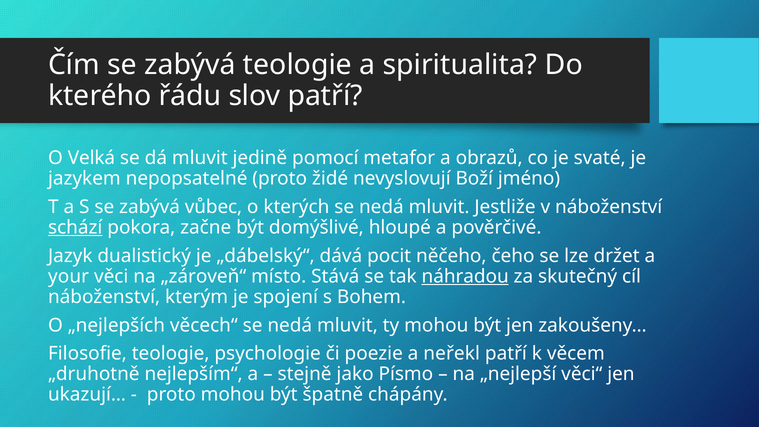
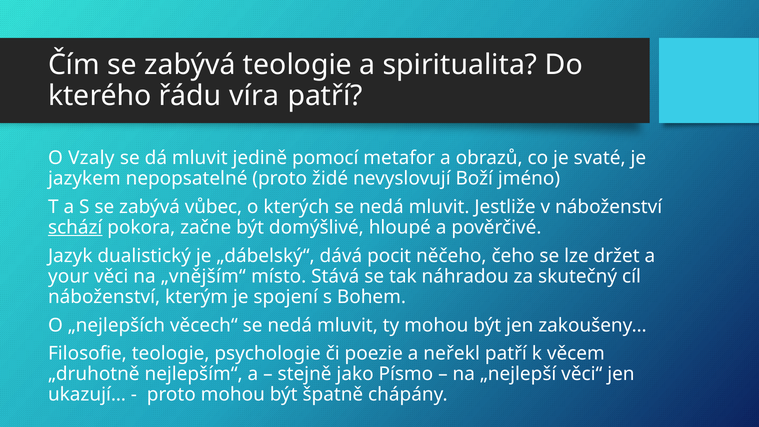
slov: slov -> víra (254, 96)
Velká: Velká -> Vzaly (91, 158)
„zároveň“: „zároveň“ -> „vnějším“ (203, 276)
náhradou underline: present -> none (465, 276)
